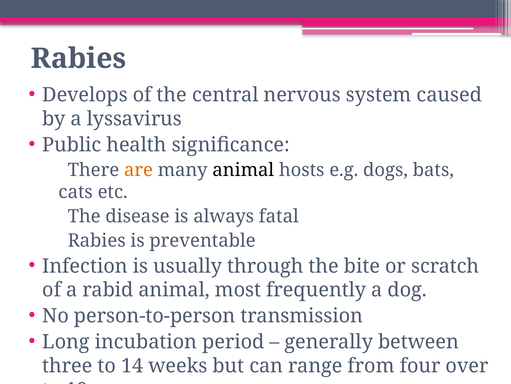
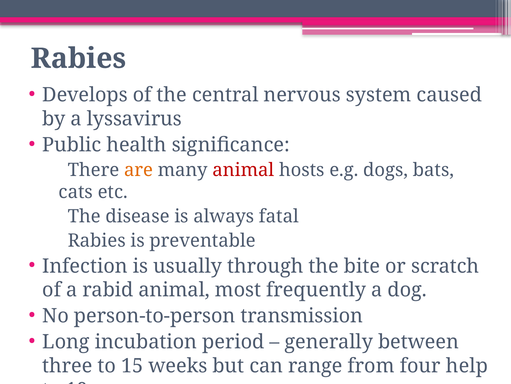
animal colour: black -> red (243, 170)
14: 14 -> 15 (132, 365)
over: over -> help (467, 365)
